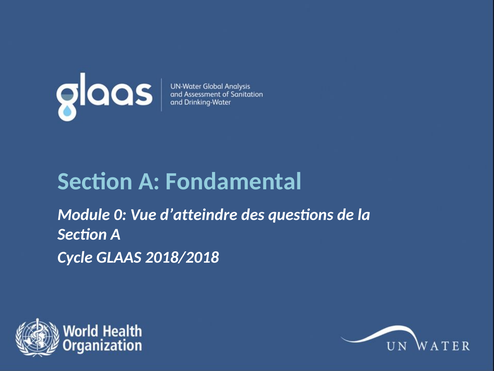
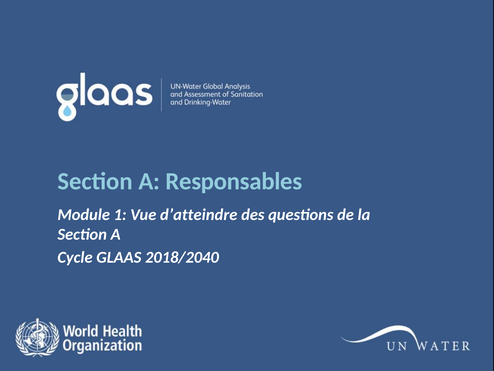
Fondamental: Fondamental -> Responsables (234, 181)
0: 0 -> 1 (120, 214)
2018/2018: 2018/2018 -> 2018/2040 (182, 257)
